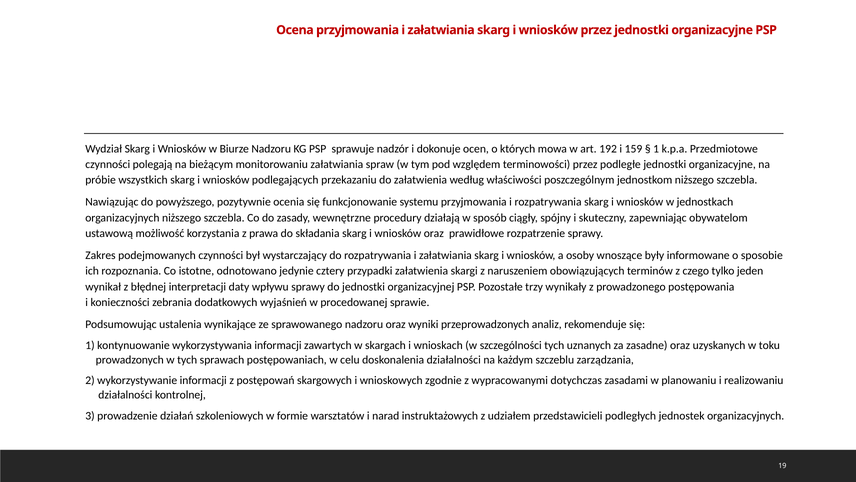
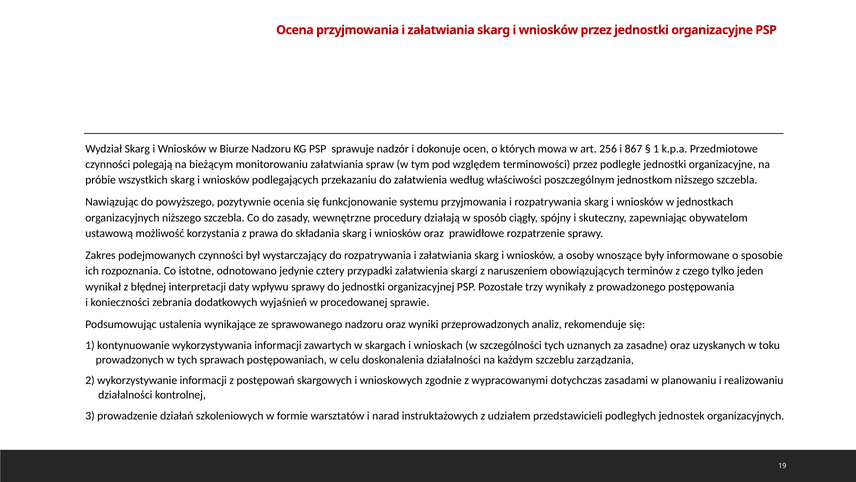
192: 192 -> 256 (608, 149)
159: 159 -> 867 (633, 149)
